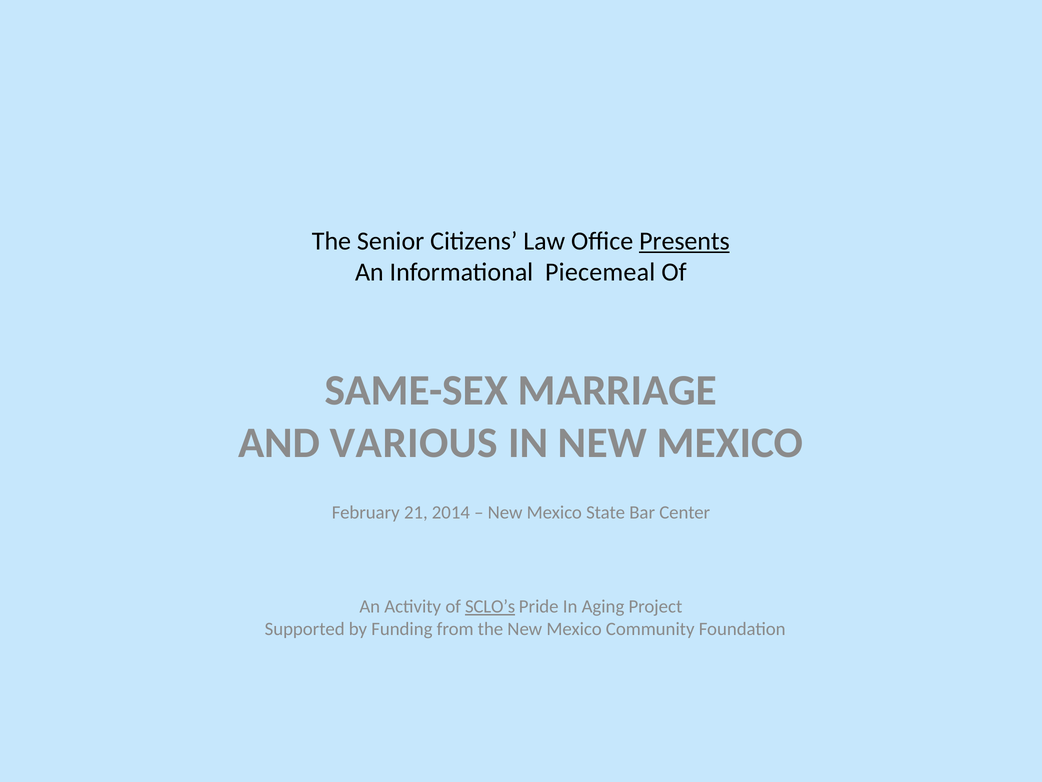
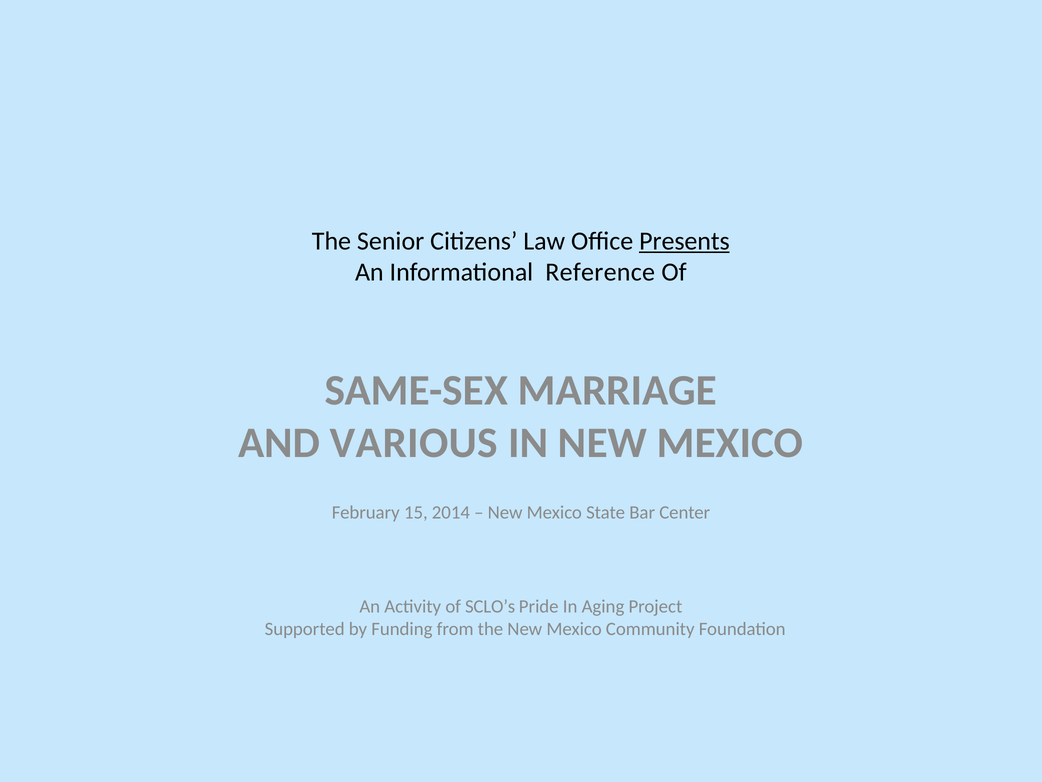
Piecemeal: Piecemeal -> Reference (600, 272)
21: 21 -> 15 (416, 512)
SCLO’s underline: present -> none (490, 606)
